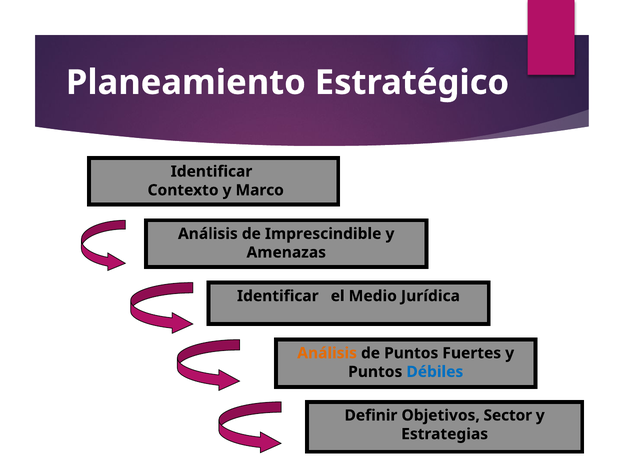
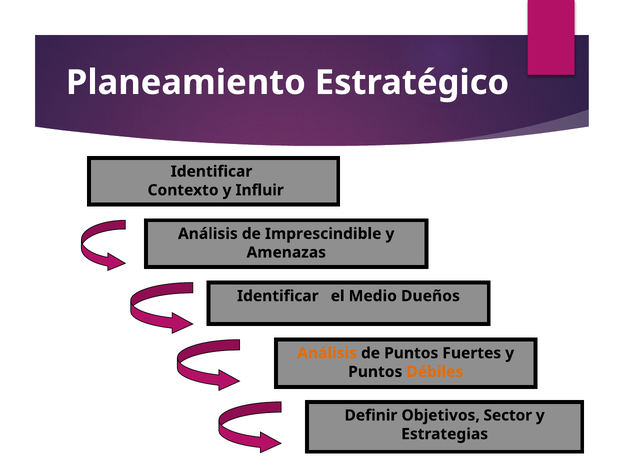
Marco: Marco -> Influir (260, 190)
Jurídica: Jurídica -> Dueños (430, 296)
Débiles colour: blue -> orange (435, 372)
